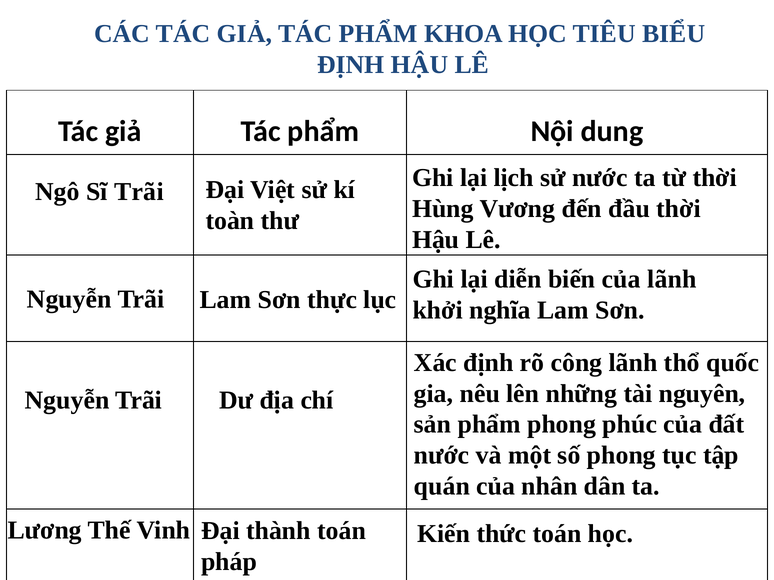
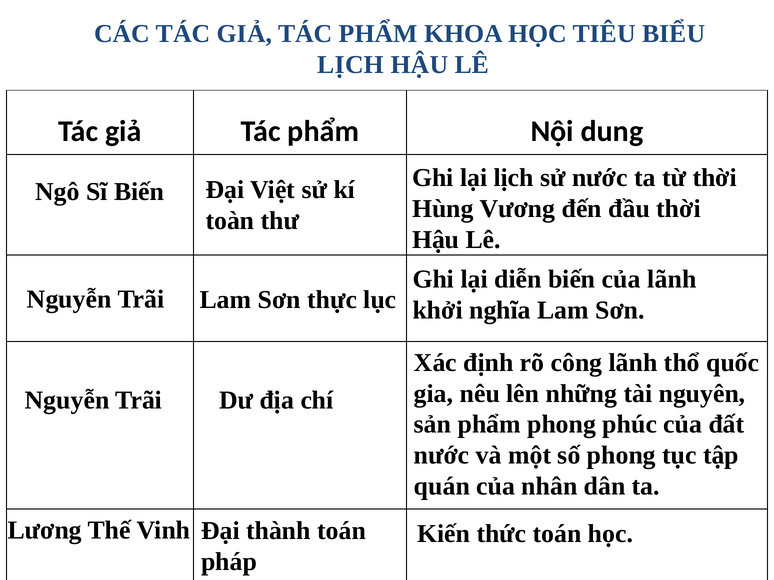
ĐỊNH: ĐỊNH -> LỊCH (351, 65)
Sĩ Trãi: Trãi -> Biến (139, 192)
